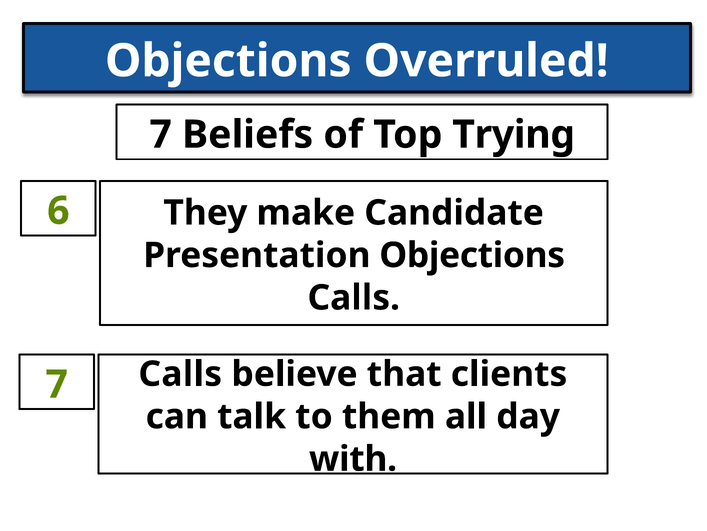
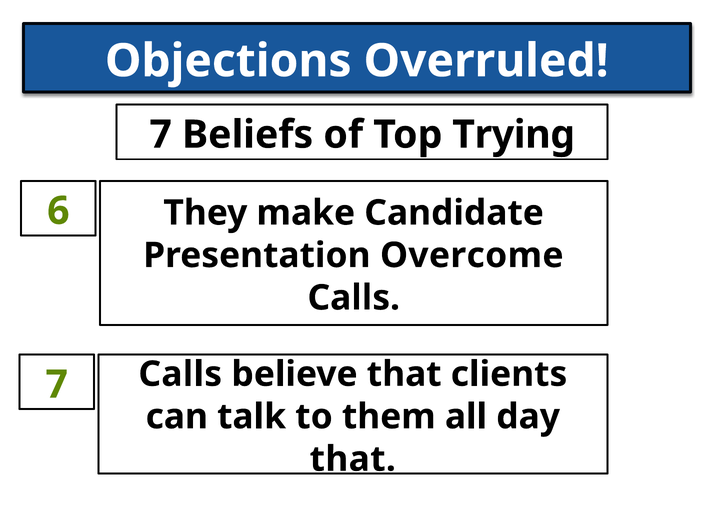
Presentation Objections: Objections -> Overcome (472, 255)
with: with -> that (353, 458)
